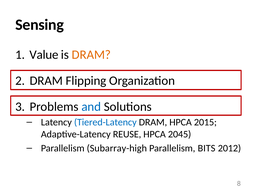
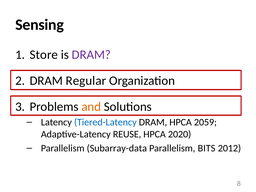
Value: Value -> Store (44, 55)
DRAM colour: orange -> purple (91, 55)
Flipping: Flipping -> Regular (86, 81)
and colour: blue -> orange (91, 107)
2015: 2015 -> 2059 (205, 122)
2045: 2045 -> 2020 (180, 134)
Subarray-high: Subarray-high -> Subarray-data (117, 148)
